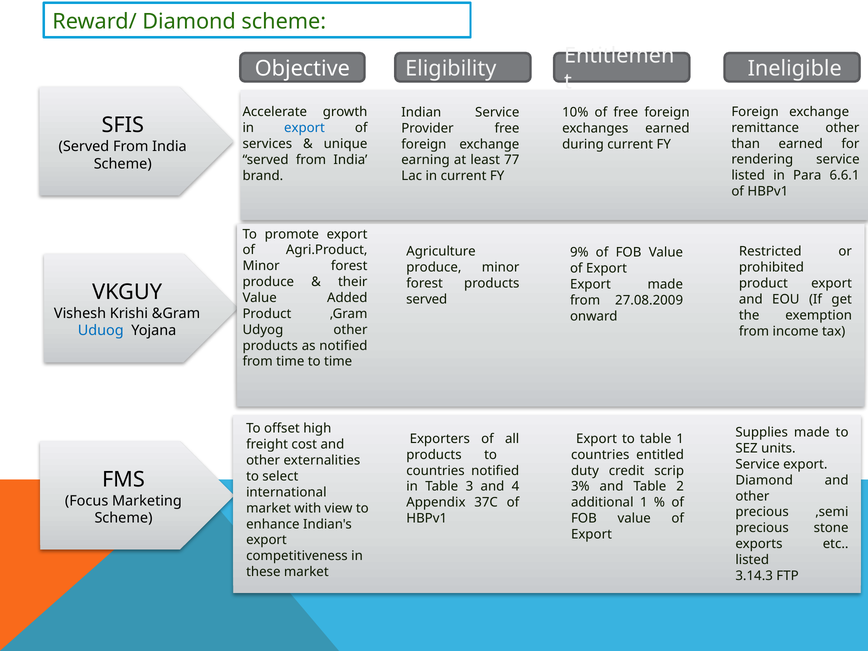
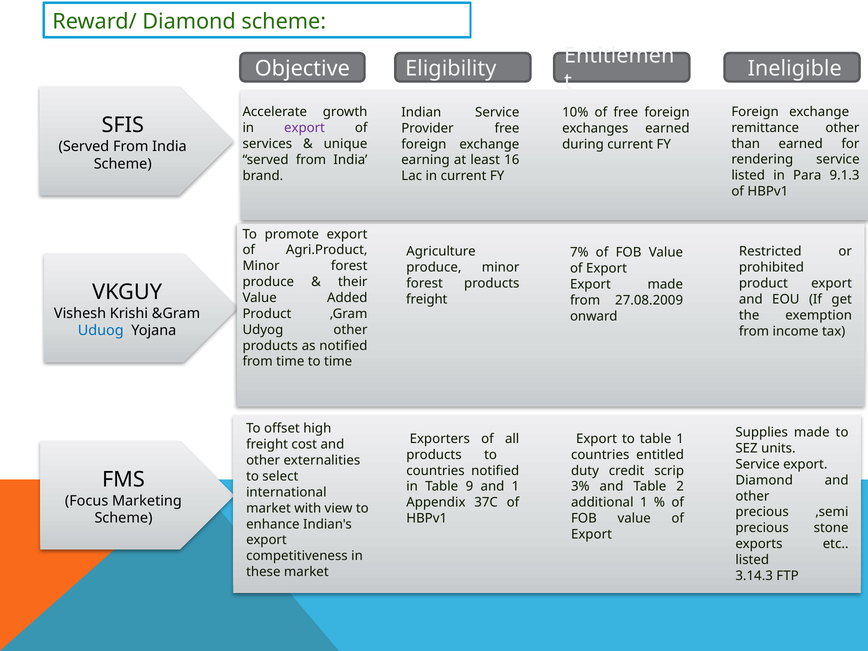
export colour: blue -> purple (305, 128)
77: 77 -> 16 (512, 160)
6.6.1: 6.6.1 -> 9.1.3 (845, 176)
9%: 9% -> 7% (579, 252)
served: served -> freight (427, 299)
3: 3 -> 9 (469, 487)
and 4: 4 -> 1 (516, 487)
